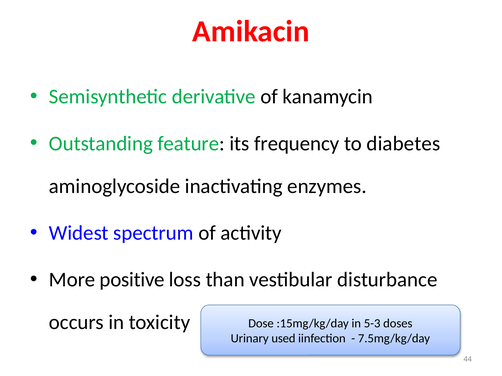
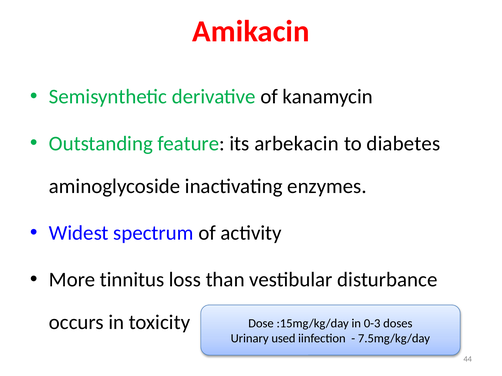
frequency: frequency -> arbekacin (297, 144)
positive: positive -> tinnitus (132, 280)
5-3: 5-3 -> 0-3 (372, 324)
